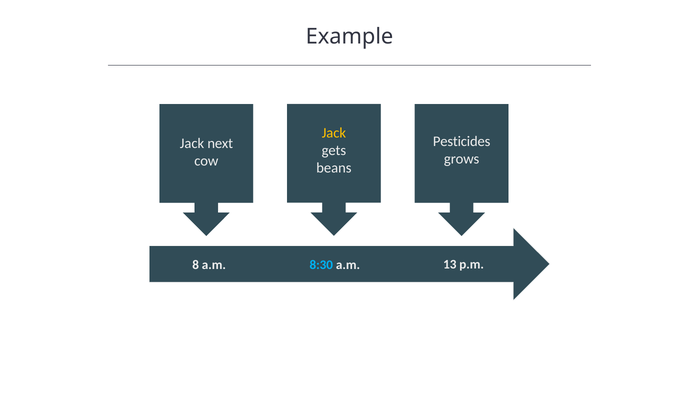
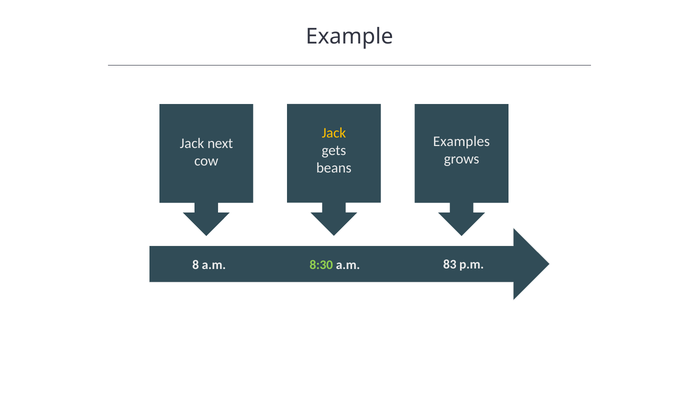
Pesticides: Pesticides -> Examples (462, 142)
8:30 colour: light blue -> light green (321, 265)
13: 13 -> 83 (450, 265)
